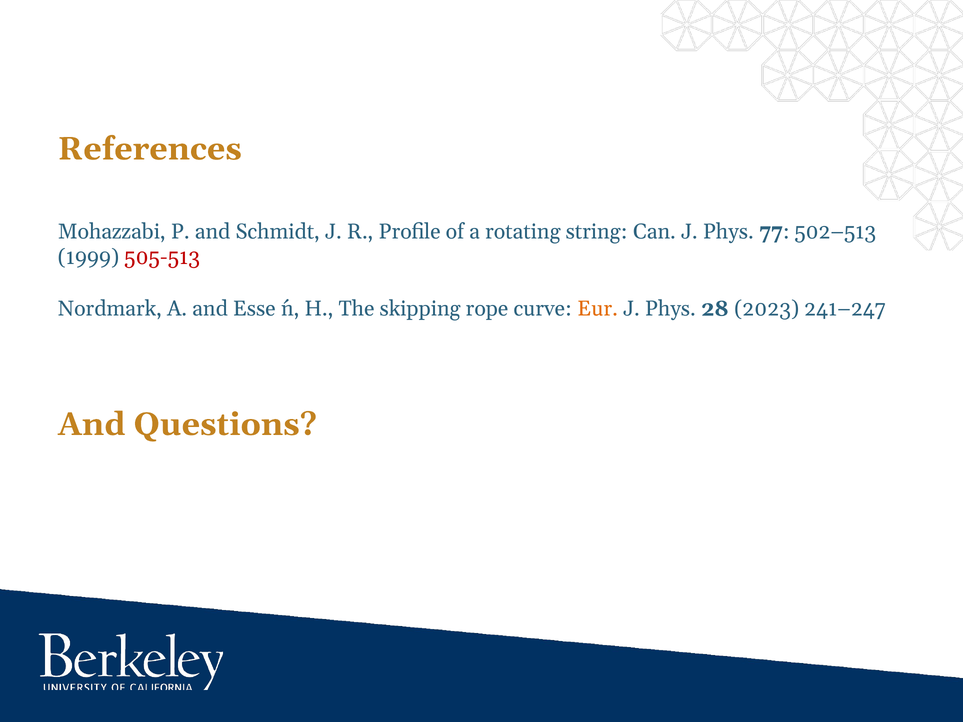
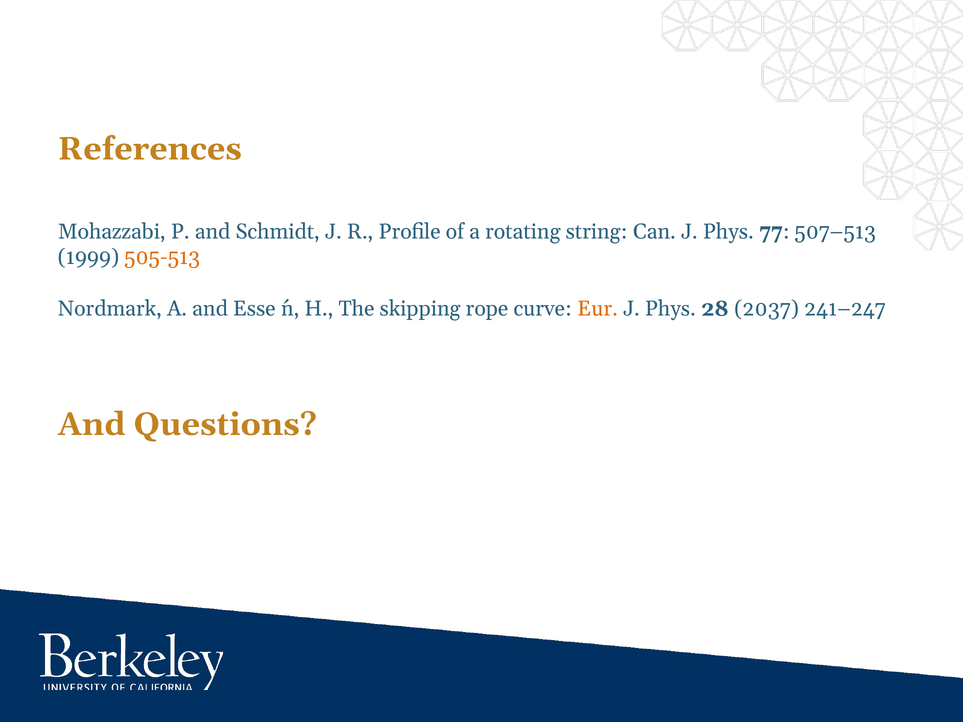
502–513: 502–513 -> 507–513 (835, 232)
505-513 colour: red -> orange (162, 257)
2023: 2023 -> 2037 (767, 309)
